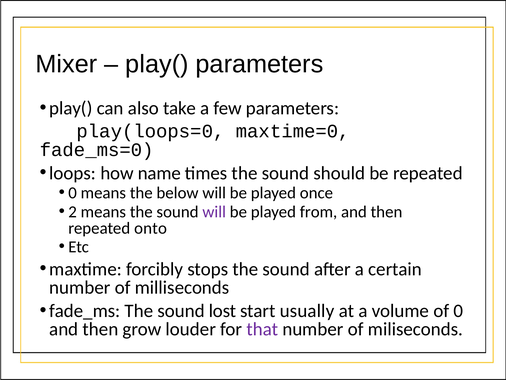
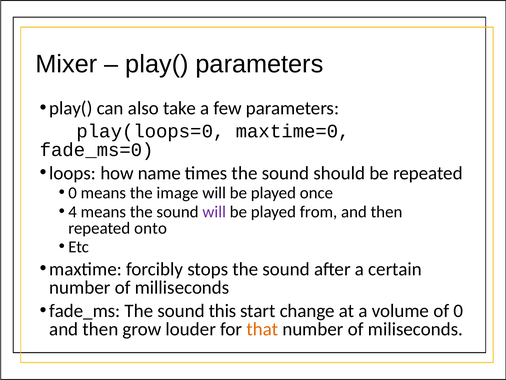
below: below -> image (177, 193)
2: 2 -> 4 (73, 211)
lost: lost -> this (223, 310)
usually: usually -> change (307, 310)
that colour: purple -> orange (262, 329)
